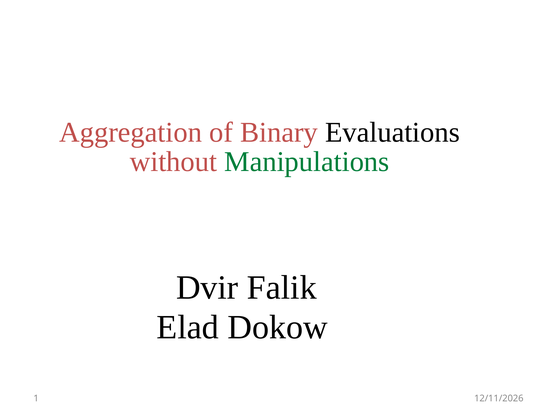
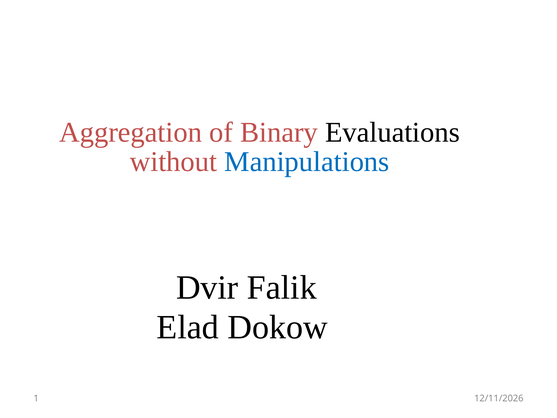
Manipulations colour: green -> blue (307, 162)
